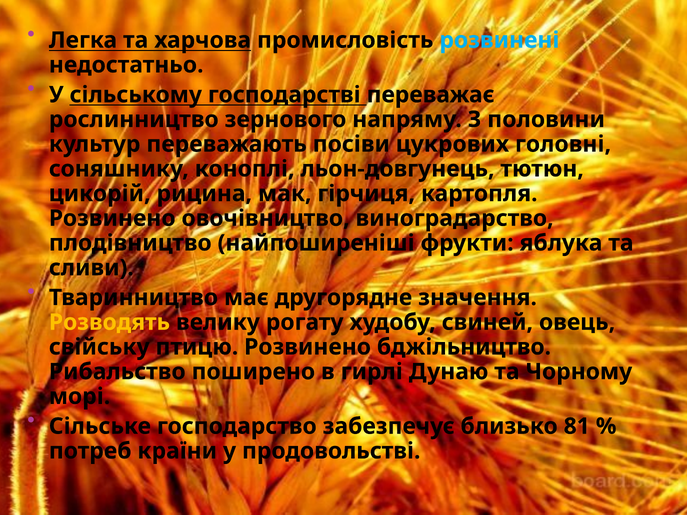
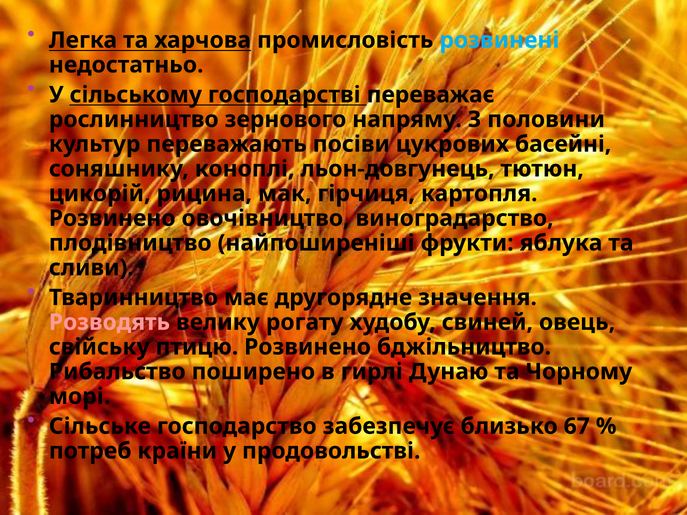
головні: головні -> басейні (563, 144)
Розводять colour: yellow -> pink (109, 322)
81: 81 -> 67 (577, 426)
